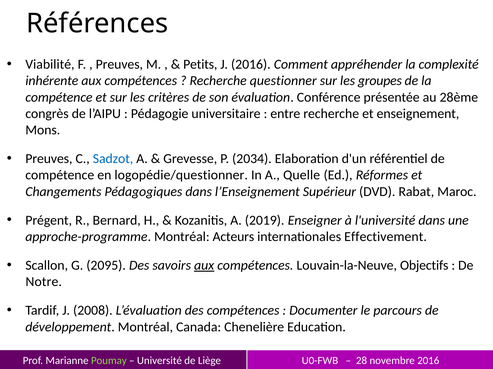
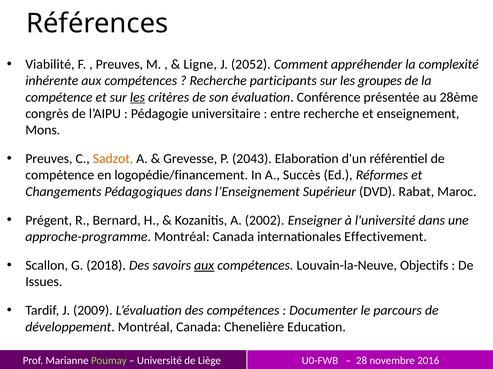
Petits: Petits -> Ligne (200, 65)
J 2016: 2016 -> 2052 (251, 65)
questionner: questionner -> participants (283, 81)
les underline: none -> present (137, 97)
Sadzot colour: blue -> orange (113, 159)
2034: 2034 -> 2043 (252, 159)
logopédie/questionner: logopédie/questionner -> logopédie/financement (181, 175)
Quelle: Quelle -> Succès (302, 175)
2019: 2019 -> 2002 (265, 221)
approche-programme Montréal Acteurs: Acteurs -> Canada (233, 237)
2095: 2095 -> 2018 (106, 266)
Notre: Notre -> Issues (44, 282)
2008: 2008 -> 2009 (93, 311)
